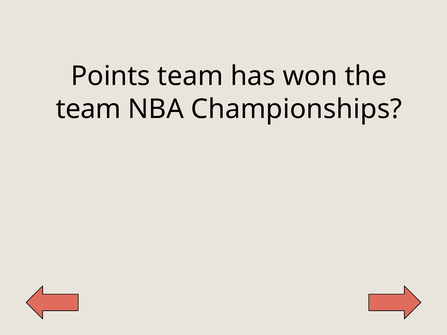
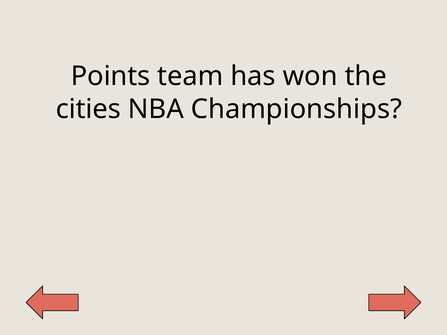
team: team -> cities (88, 109)
